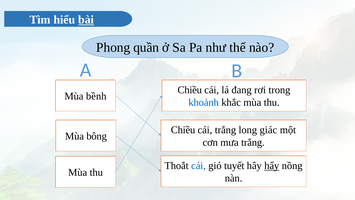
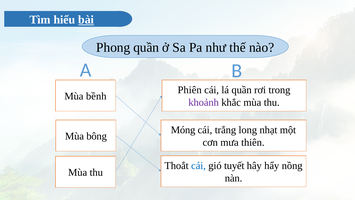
Chiều: Chiều -> Phiên (190, 90)
lá đang: đang -> quần (242, 90)
khoảnh colour: blue -> purple (204, 102)
Chiều: Chiều -> Móng (183, 130)
giác: giác -> nhạt (268, 130)
mưa trắng: trắng -> thiên (253, 142)
hẩy underline: present -> none (272, 166)
